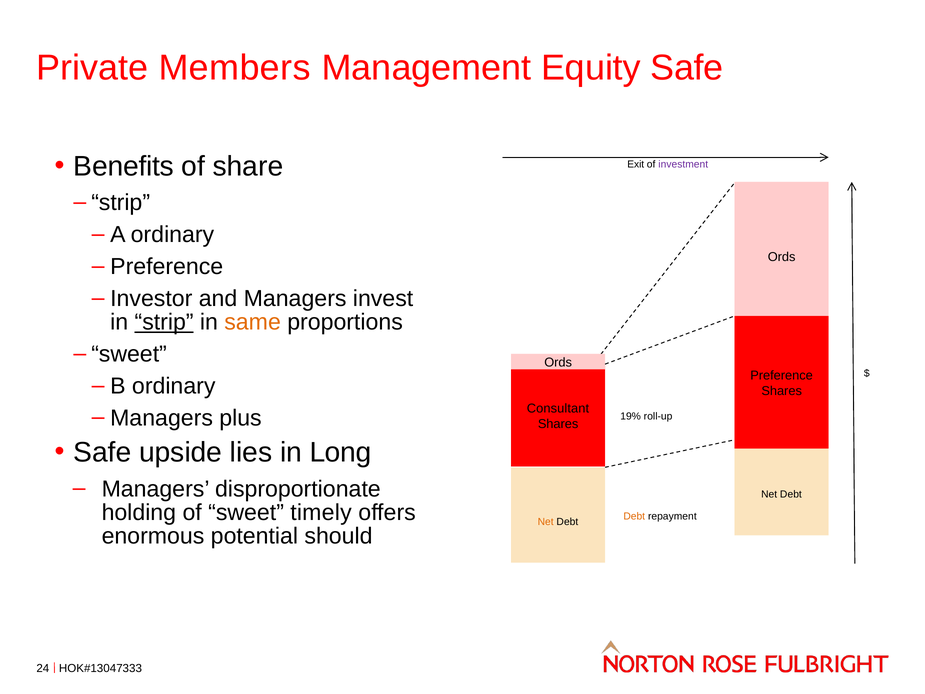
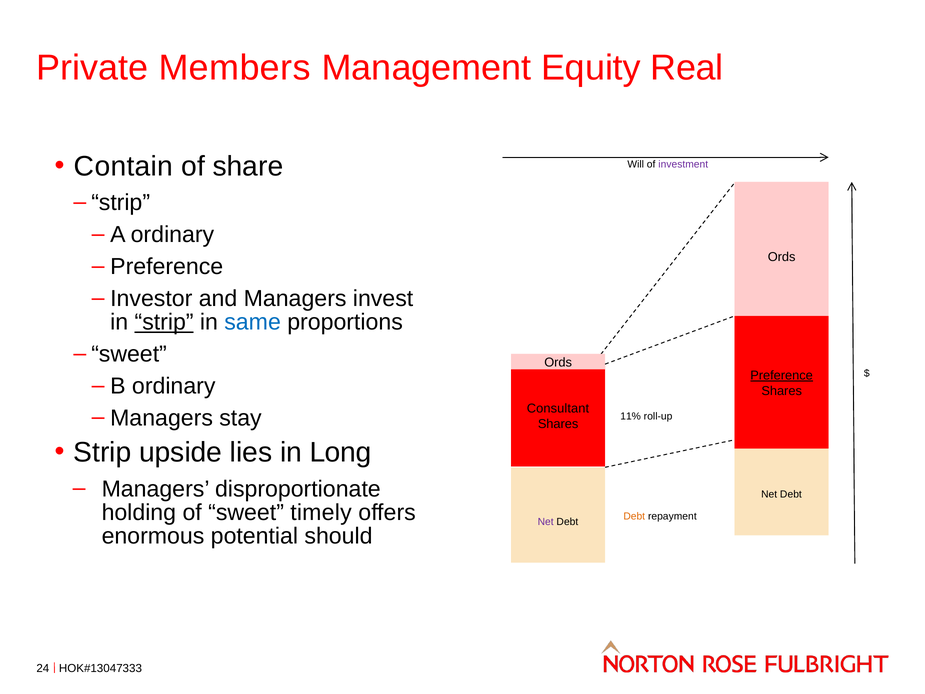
Equity Safe: Safe -> Real (687, 68)
Benefits: Benefits -> Contain (123, 166)
Exit: Exit -> Will (636, 164)
same colour: orange -> blue (253, 322)
Preference underline: none -> present (782, 375)
plus: plus -> stay (240, 418)
19%: 19% -> 11% (631, 416)
Safe: Safe -> Strip (102, 452)
Net colour: orange -> purple (546, 522)
